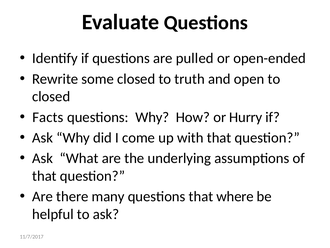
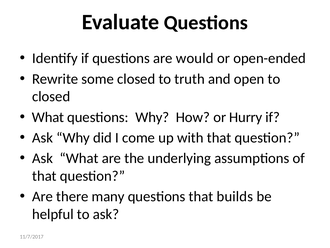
pulled: pulled -> would (195, 58)
Facts: Facts -> What (48, 117)
where: where -> builds (235, 196)
